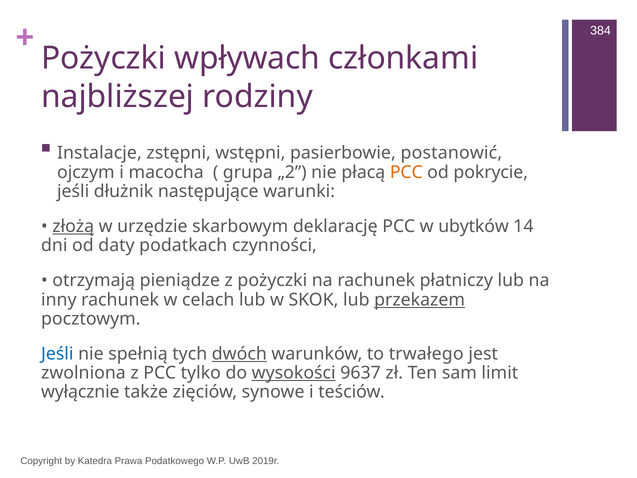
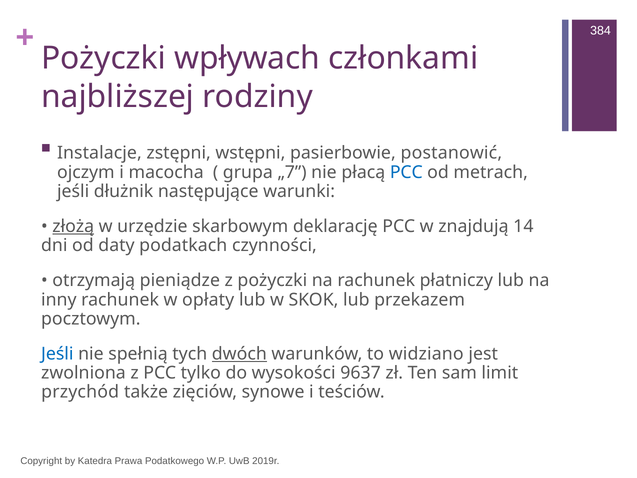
„2: „2 -> „7 (292, 172)
PCC colour: orange -> blue (406, 172)
pokrycie: pokrycie -> metrach (491, 172)
ubytków: ubytków -> znajdują (473, 226)
celach: celach -> opłaty (208, 300)
przekazem underline: present -> none (420, 300)
trwałego: trwałego -> widziano (426, 354)
wysokości underline: present -> none (294, 373)
wyłącznie: wyłącznie -> przychód (80, 392)
